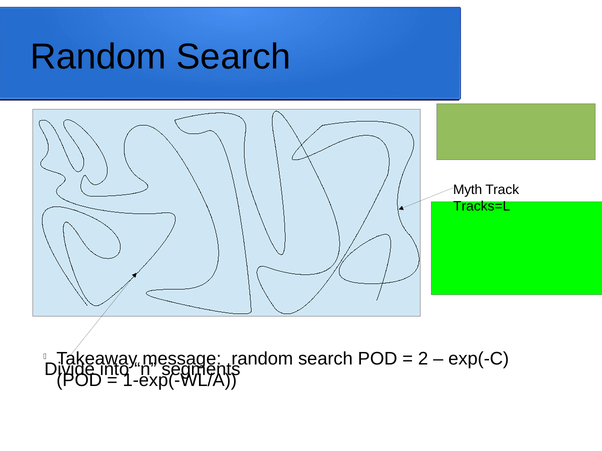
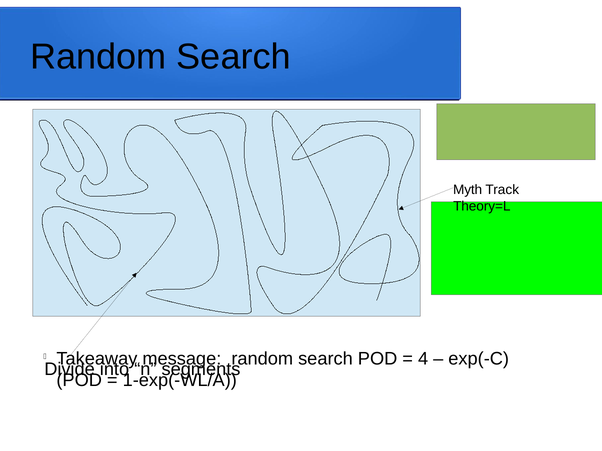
Tracks=L: Tracks=L -> Theory=L (482, 206)
2: 2 -> 4 (423, 359)
